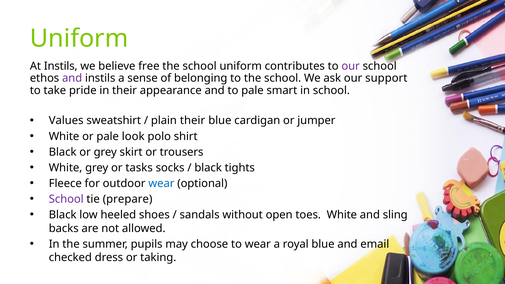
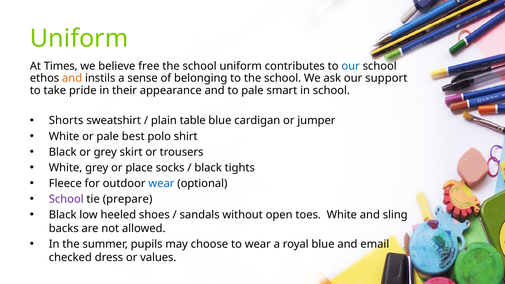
At Instils: Instils -> Times (61, 66)
our colour: purple -> blue (351, 66)
and colour: purple -> orange (72, 78)
Values: Values -> Shorts (66, 121)
plain their: their -> table (193, 121)
look: look -> best (133, 136)
tasks: tasks -> place (139, 168)
taking: taking -> values (158, 258)
